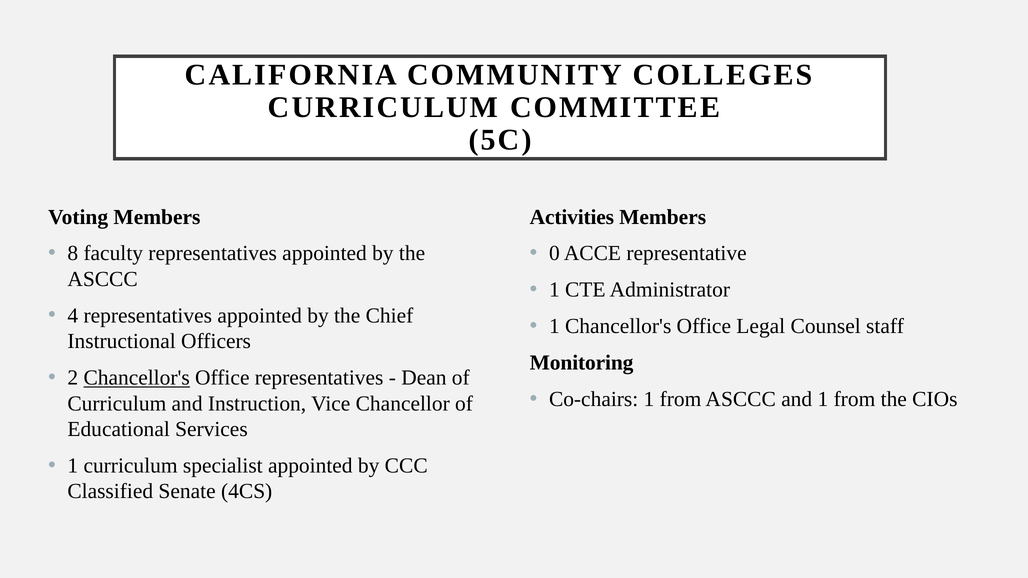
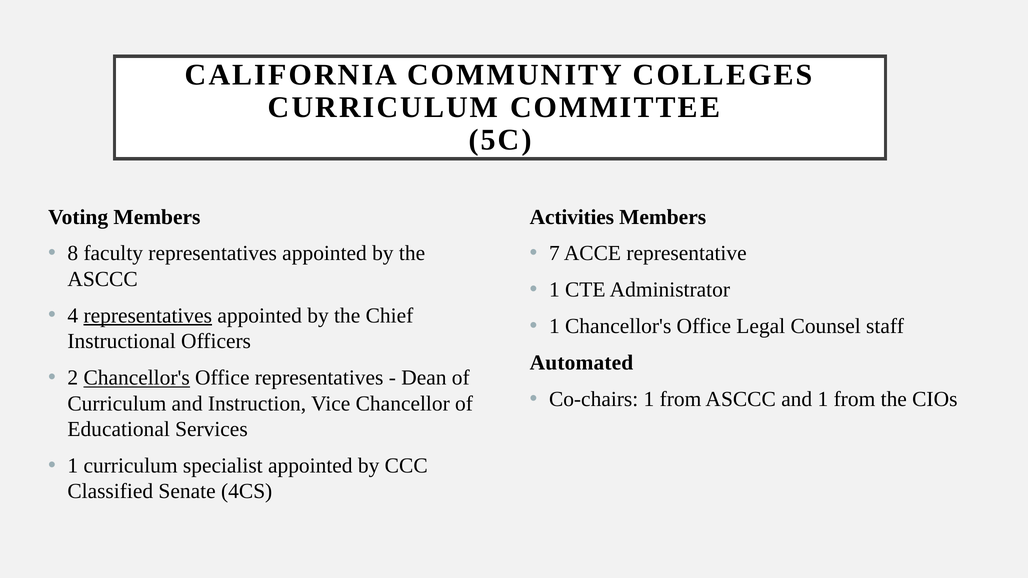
0: 0 -> 7 (554, 254)
representatives underline: none -> present (148, 316)
Monitoring: Monitoring -> Automated (581, 363)
